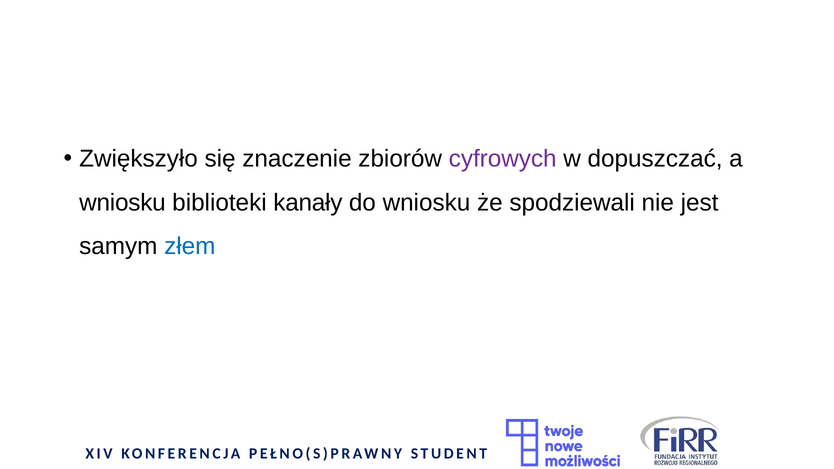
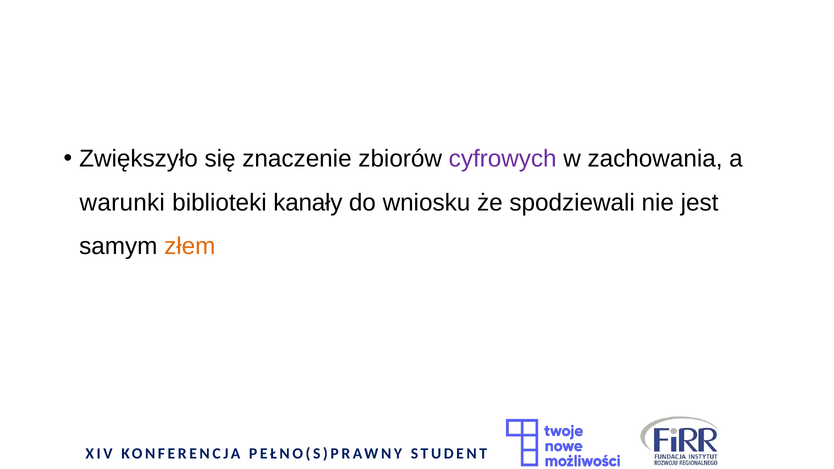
dopuszczać: dopuszczać -> zachowania (655, 159)
wniosku: wniosku -> warunki (122, 203)
złem colour: blue -> orange (190, 247)
